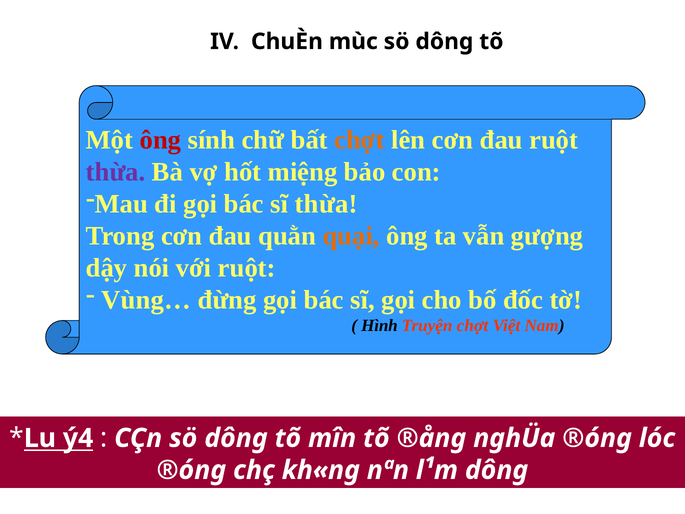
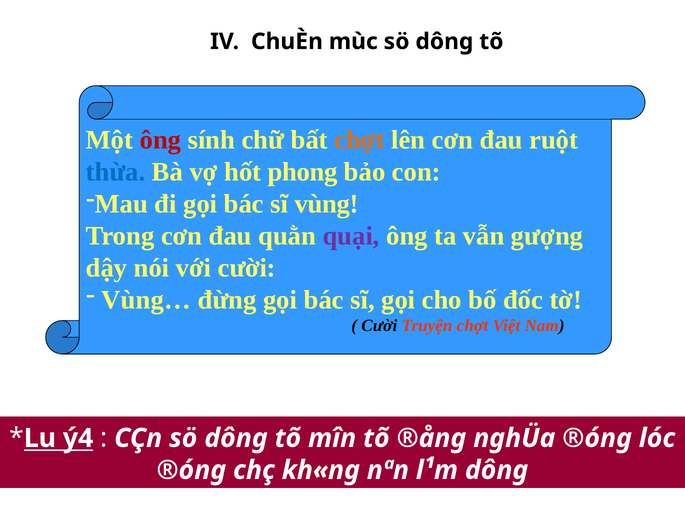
thừa colour: purple -> blue (116, 172)
miệng: miệng -> phong (303, 172)
sĩ thừa: thừa -> vùng (327, 204)
quại colour: orange -> purple (351, 236)
với ruột: ruột -> cười (247, 268)
Hình: Hình -> Cười (379, 325)
